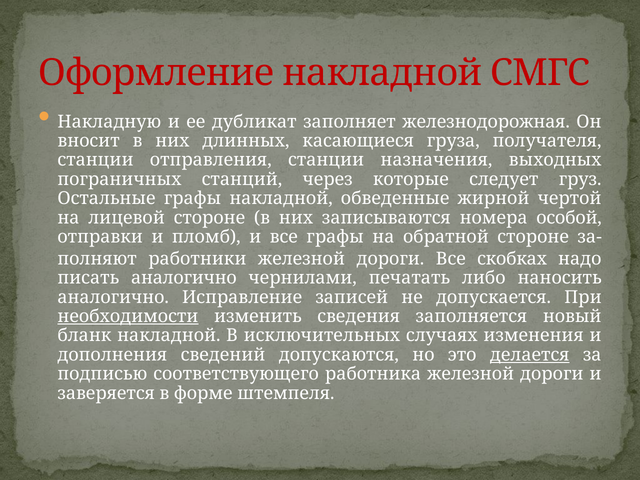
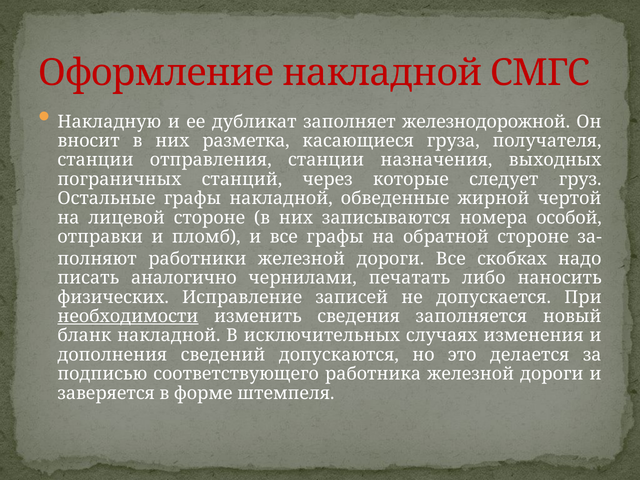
железнодорожная: железнодорожная -> железнодорожной (486, 122)
длинных: длинных -> разметка (246, 141)
аналогично: аналогично -> физических (113, 297)
делается underline: present -> none (530, 355)
